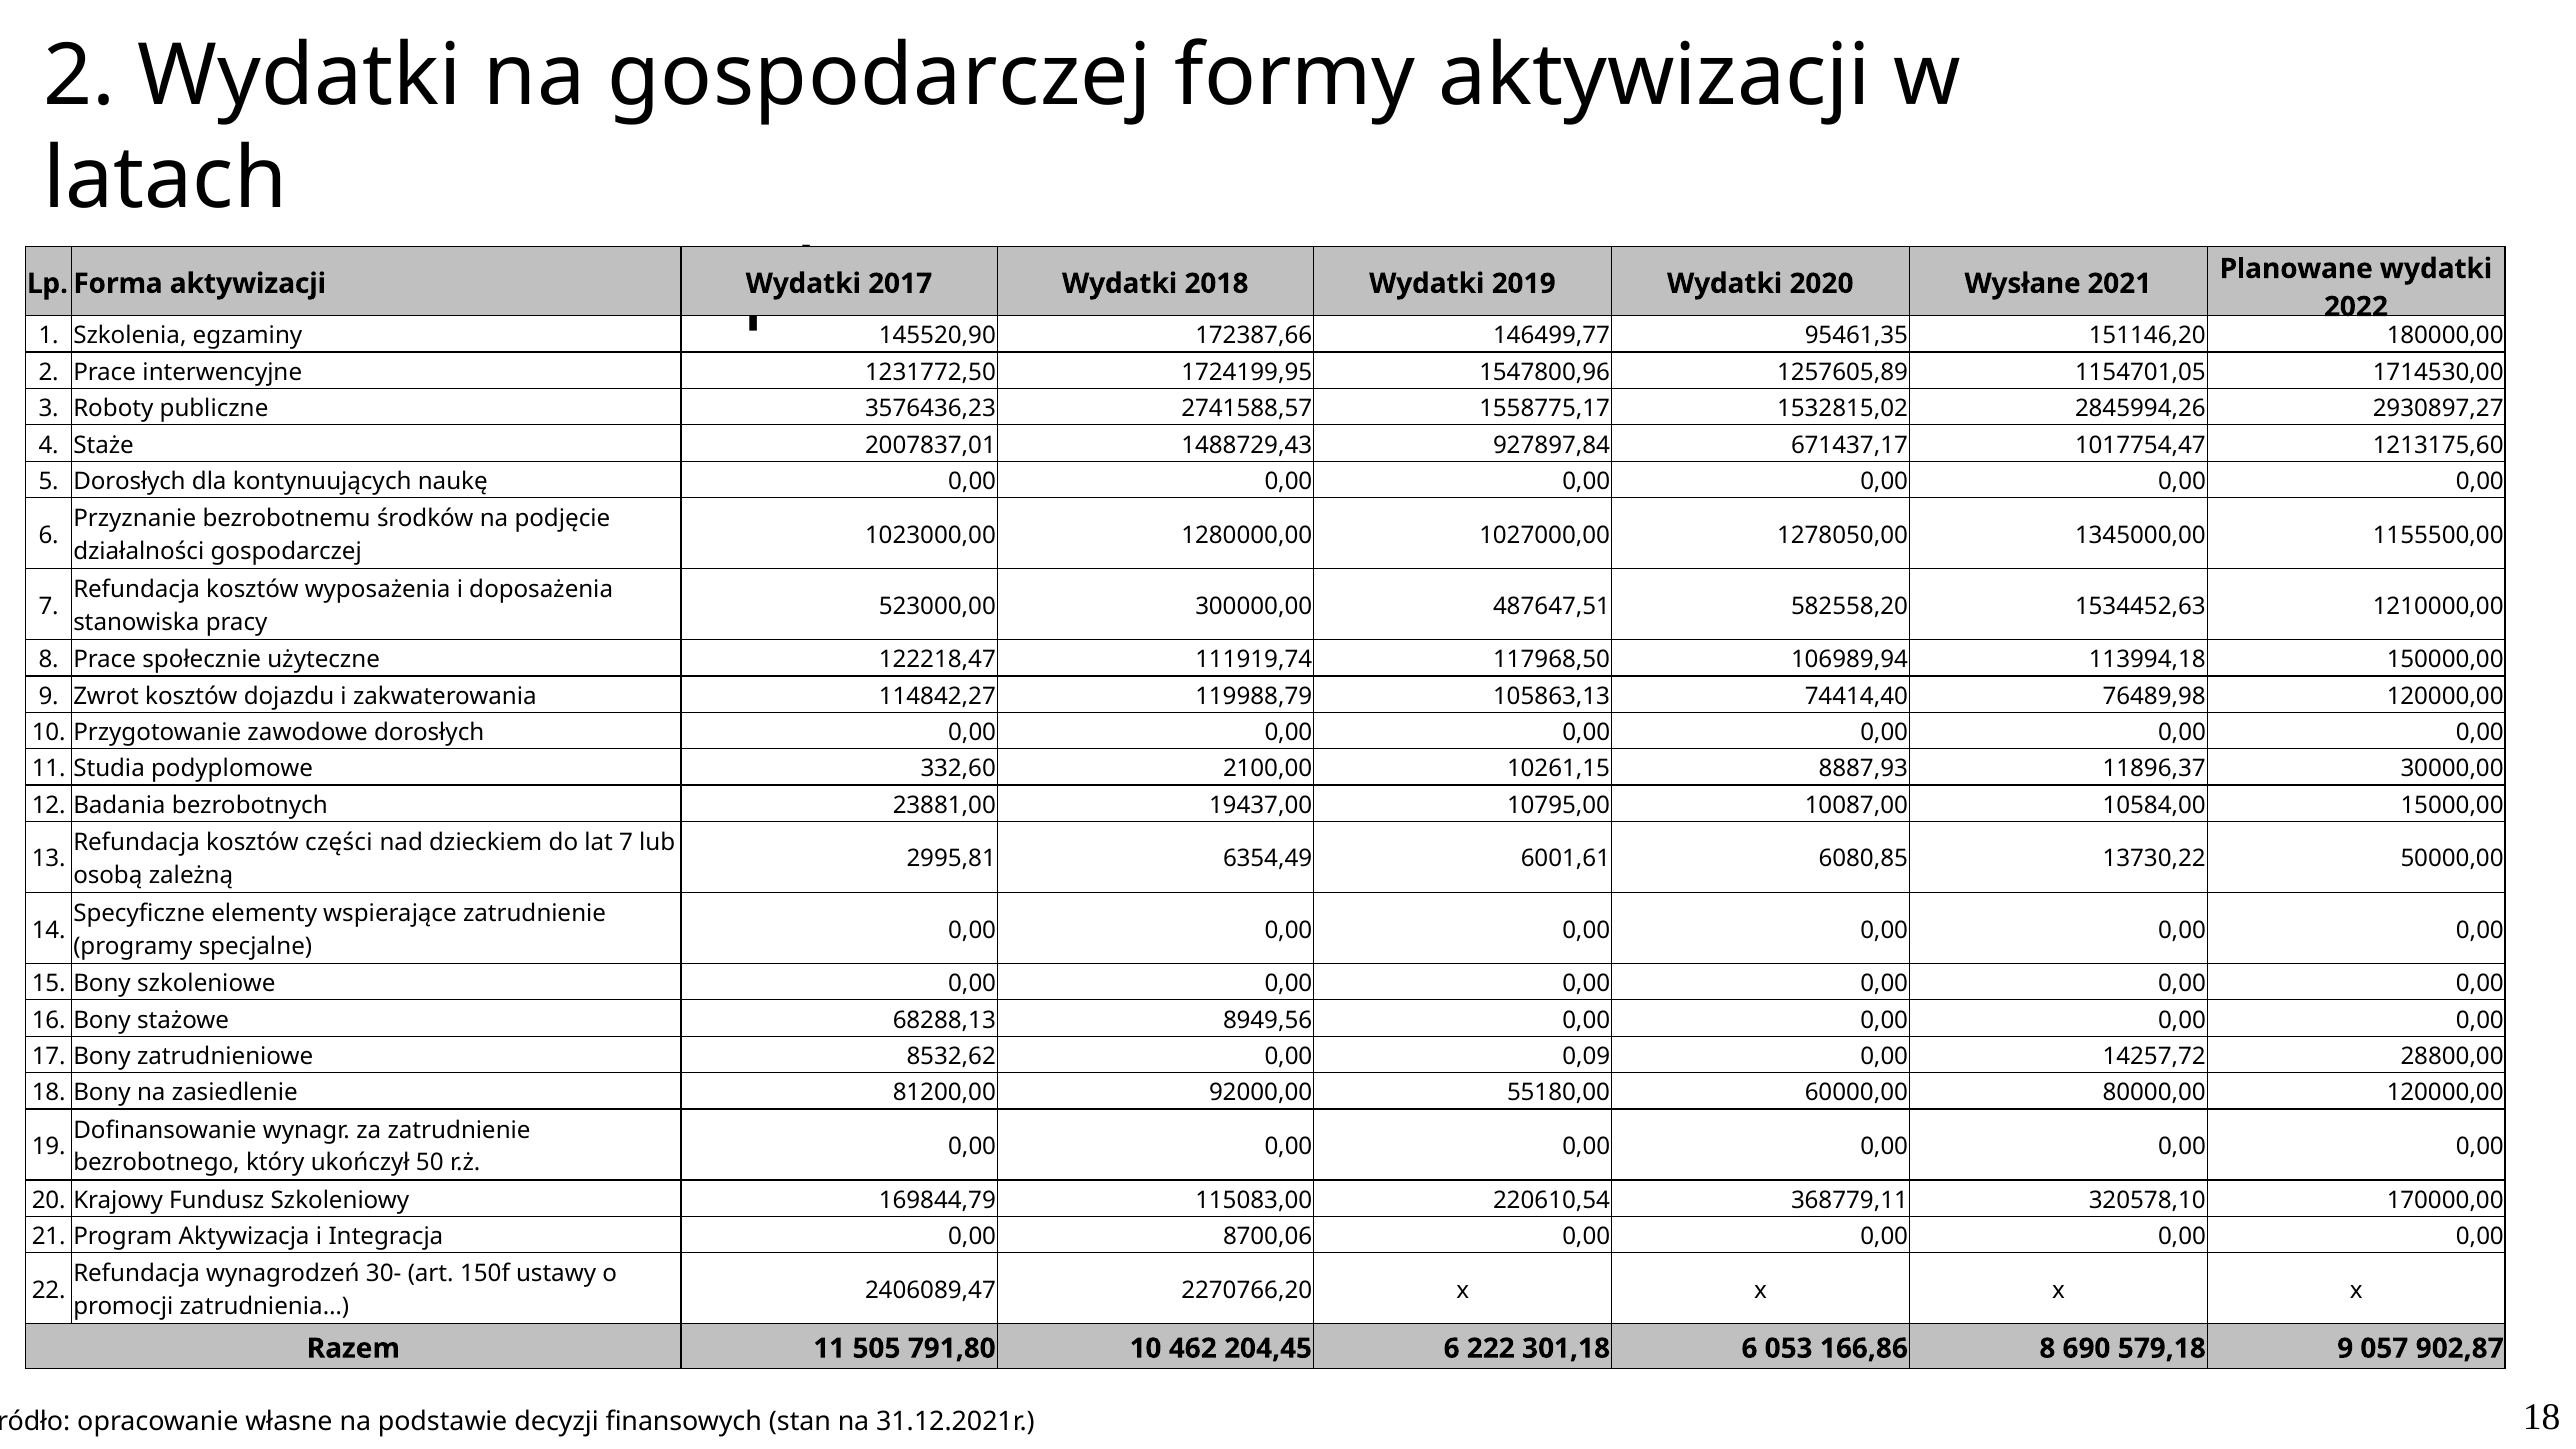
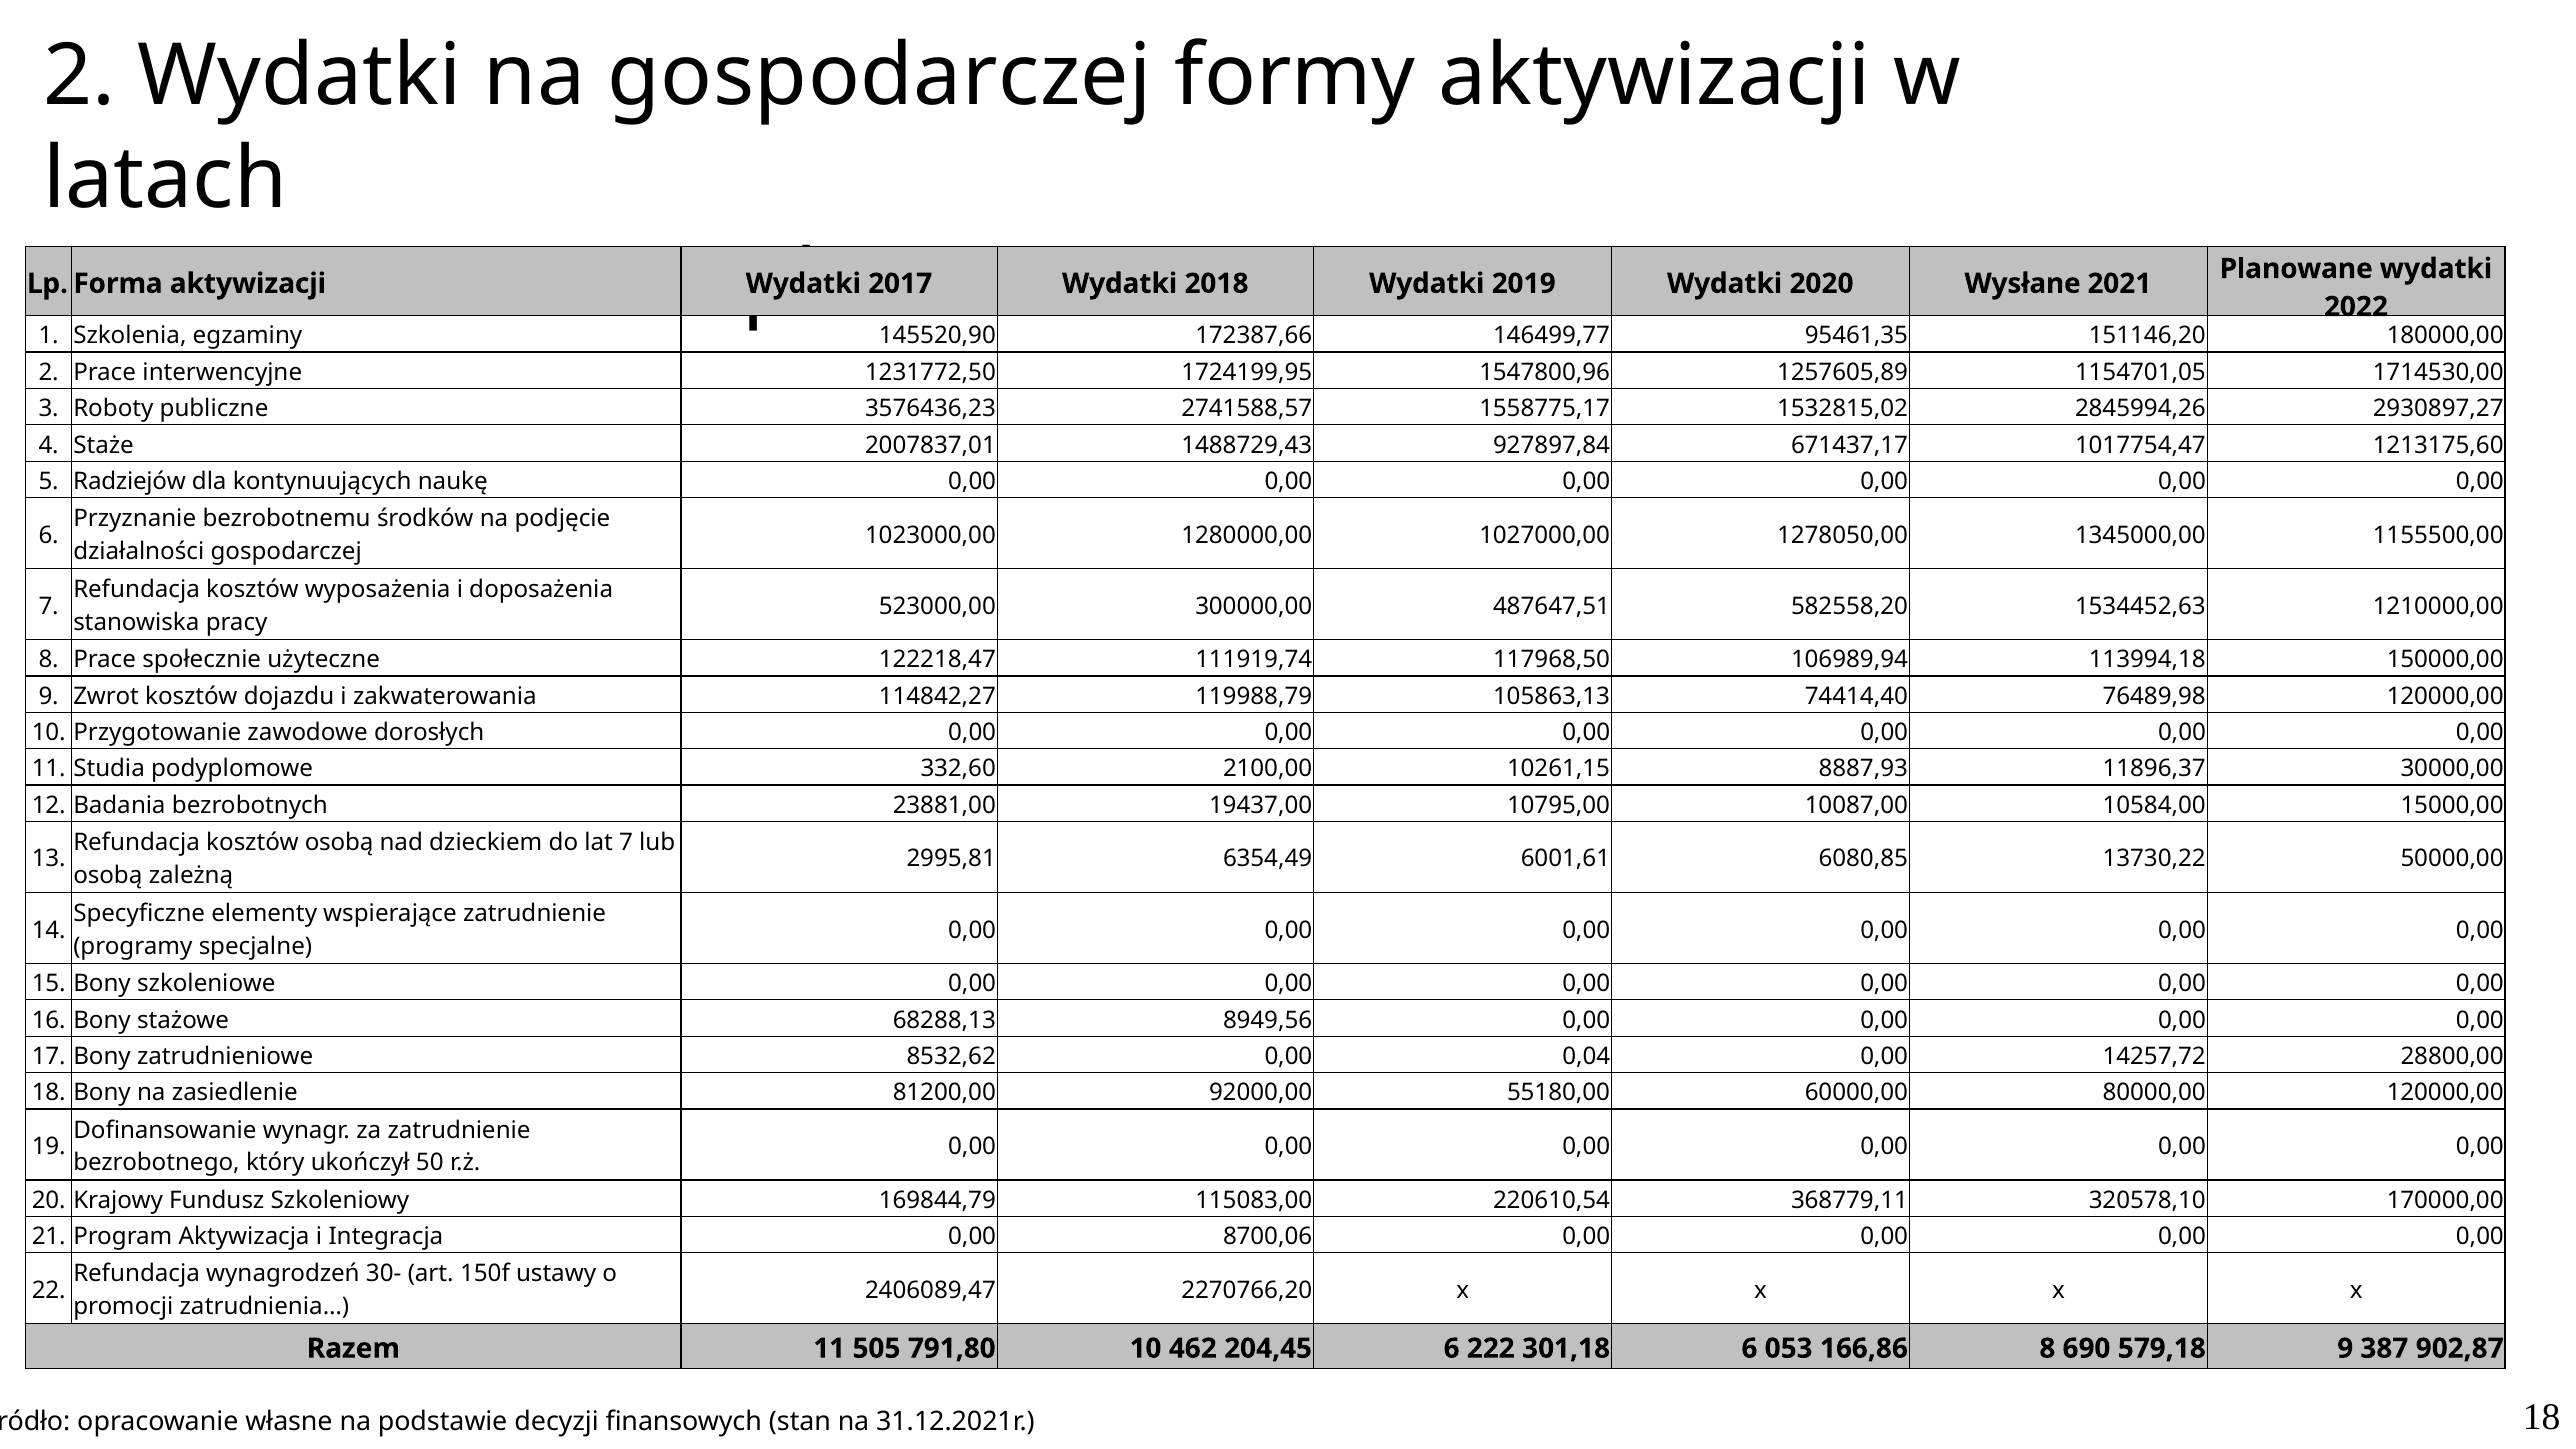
5 Dorosłych: Dorosłych -> Radziejów (130, 481)
kosztów części: części -> osobą (339, 843)
0,09: 0,09 -> 0,04 (1586, 1056)
057: 057 -> 387 (2384, 1348)
